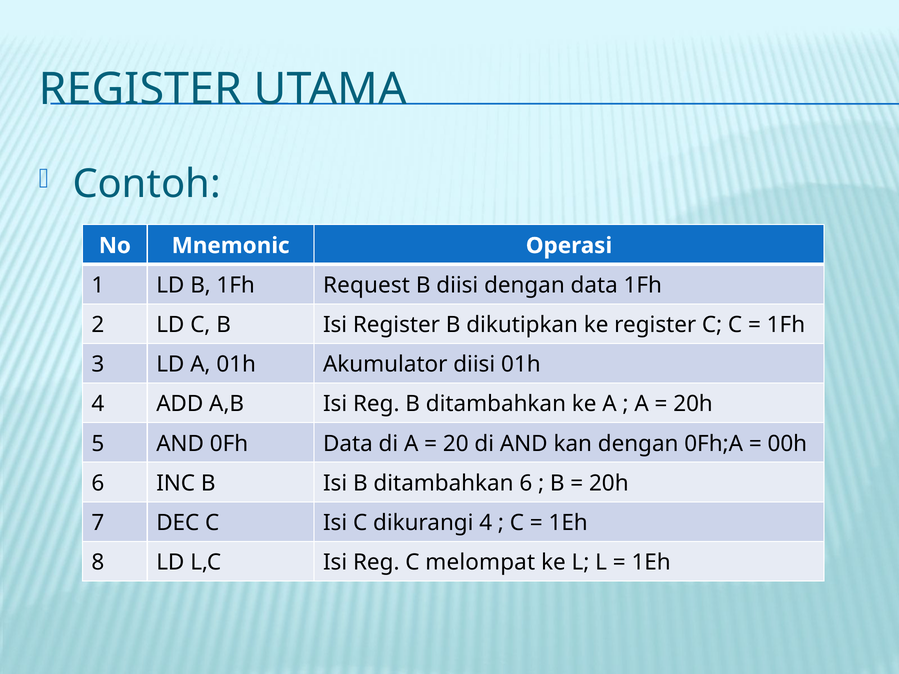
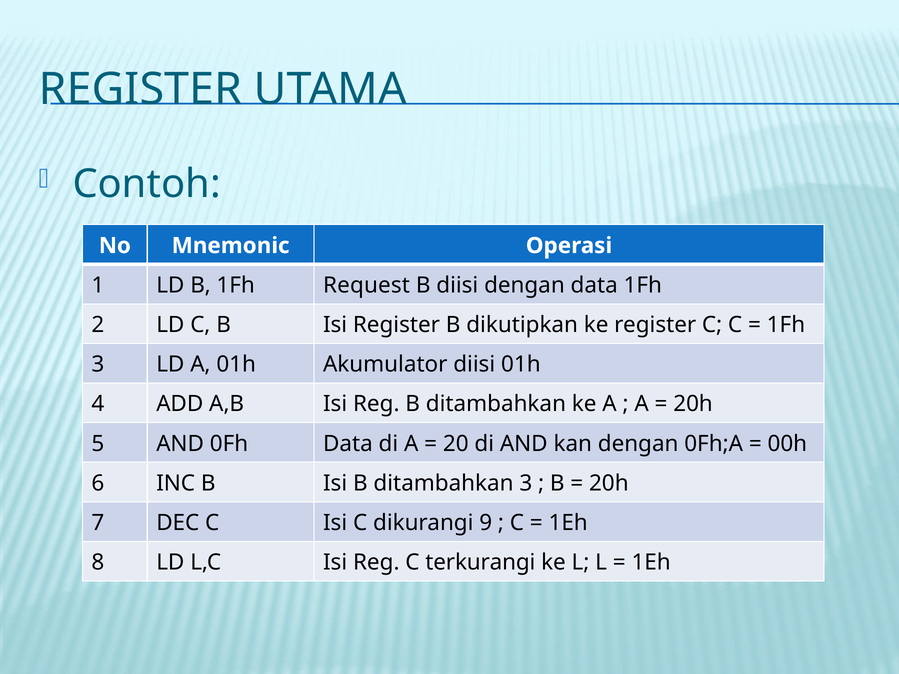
ditambahkan 6: 6 -> 3 (526, 483)
dikurangi 4: 4 -> 9 (486, 523)
melompat: melompat -> terkurangi (480, 563)
